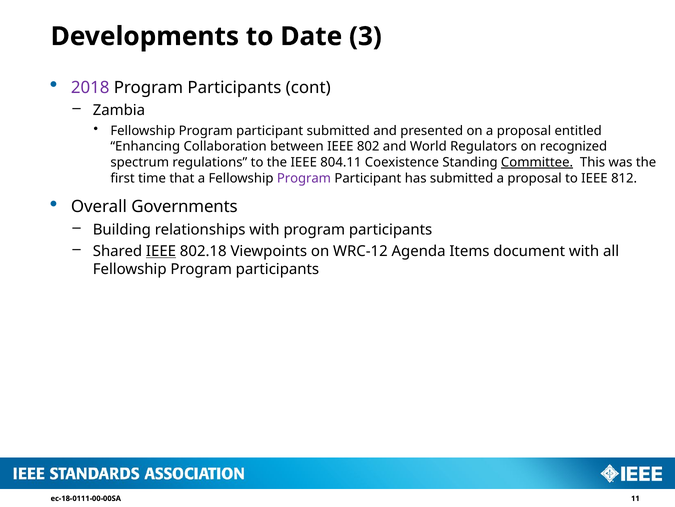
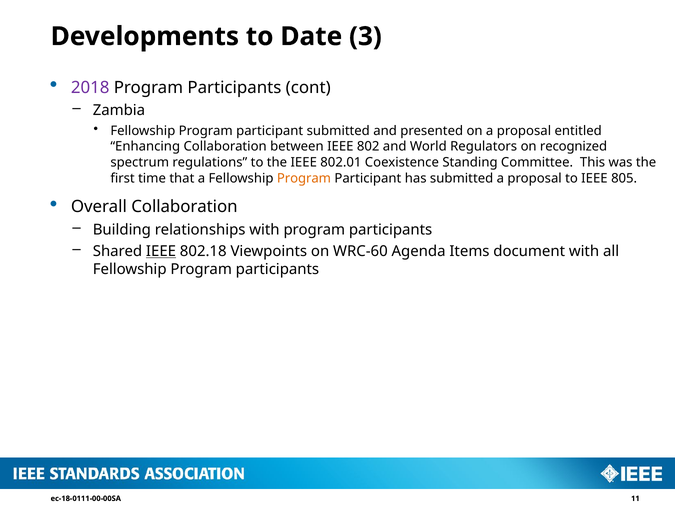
804.11: 804.11 -> 802.01 (341, 162)
Committee underline: present -> none (537, 162)
Program colour: purple -> orange (304, 178)
812: 812 -> 805 (624, 178)
Overall Governments: Governments -> Collaboration (184, 206)
WRC-12: WRC-12 -> WRC-60 (360, 251)
